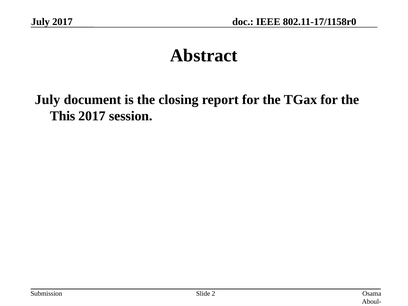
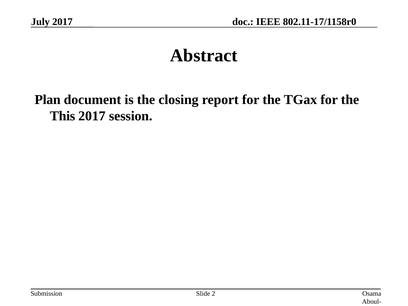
July: July -> Plan (48, 100)
